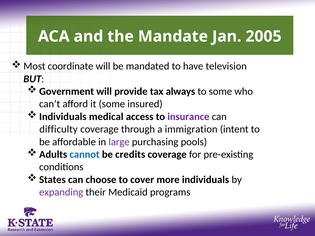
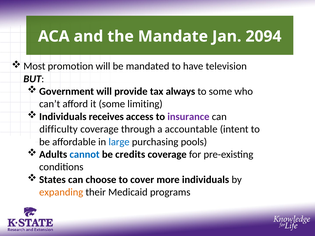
2005: 2005 -> 2094 (263, 36)
coordinate: coordinate -> promotion (71, 66)
insured: insured -> limiting (145, 104)
medical: medical -> receives (106, 117)
immigration: immigration -> accountable (191, 129)
large colour: purple -> blue (119, 142)
expanding colour: purple -> orange (61, 192)
